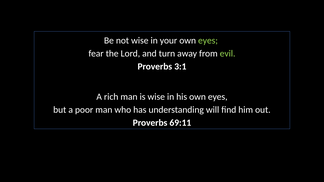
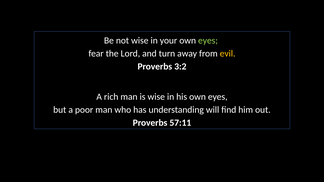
evil colour: light green -> yellow (228, 54)
3:1: 3:1 -> 3:2 (180, 67)
69:11: 69:11 -> 57:11 (180, 123)
